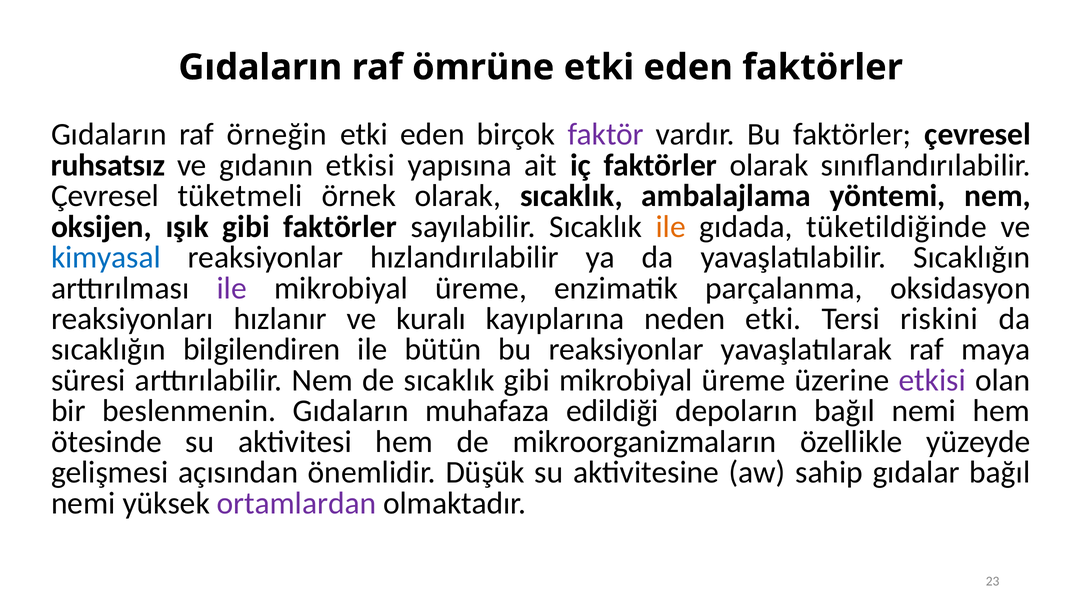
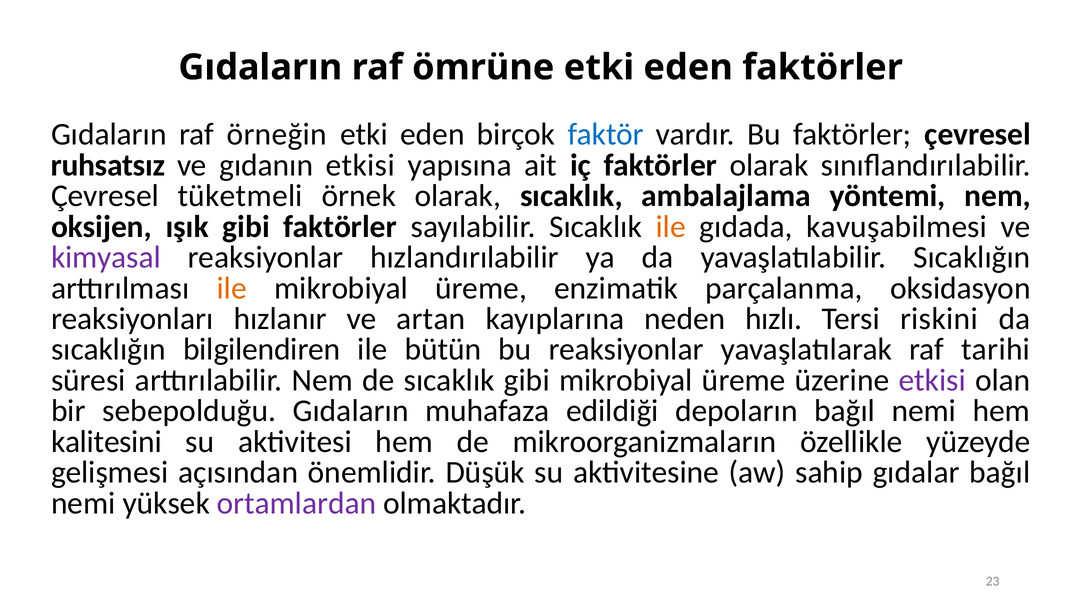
faktör colour: purple -> blue (606, 134)
tüketildiğinde: tüketildiğinde -> kavuşabilmesi (897, 227)
kimyasal colour: blue -> purple (106, 257)
ile colour: purple -> orange (232, 288)
kuralı: kuralı -> artan (431, 319)
neden etki: etki -> hızlı (774, 319)
maya: maya -> tarihi (996, 349)
beslenmenin: beslenmenin -> sebepolduğu (189, 411)
ötesinde: ötesinde -> kalitesini (106, 441)
